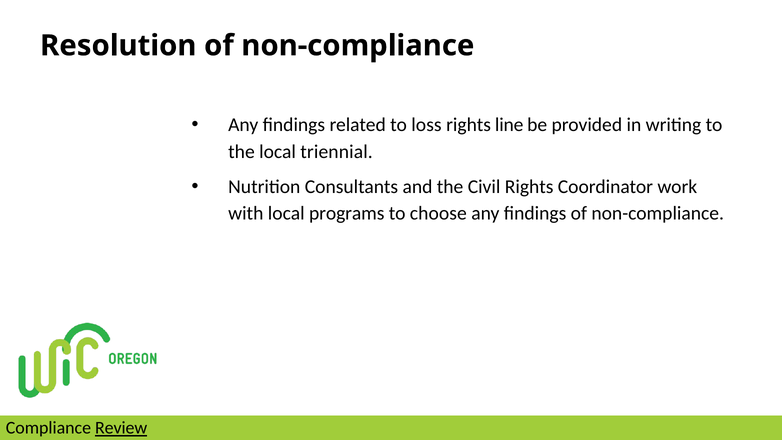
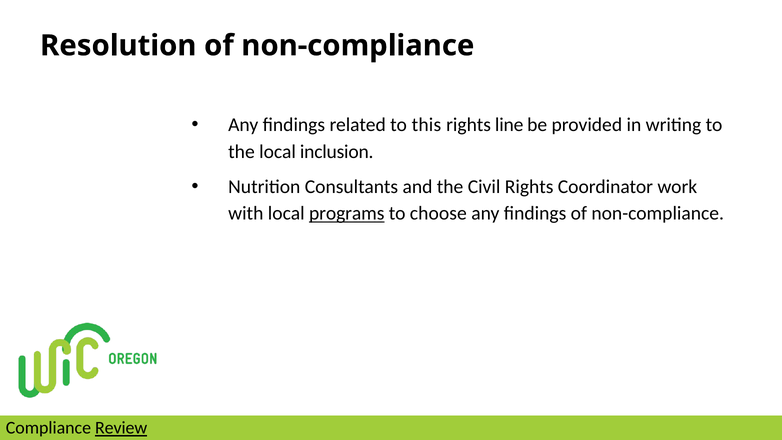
loss: loss -> this (426, 125)
triennial: triennial -> inclusion (337, 152)
programs underline: none -> present (347, 213)
